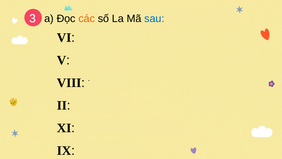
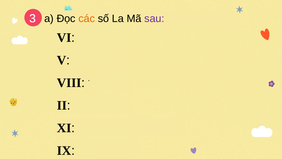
sau colour: blue -> purple (154, 19)
